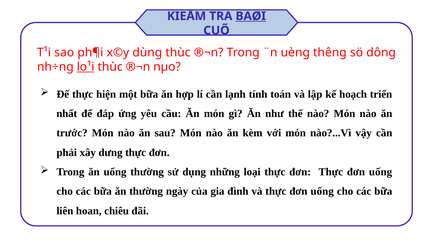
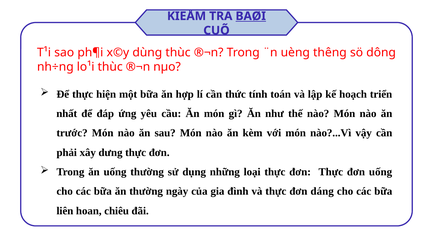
lo¹i underline: present -> none (86, 67)
lạnh: lạnh -> thức (236, 94)
và thực đơn uống: uống -> dáng (322, 192)
